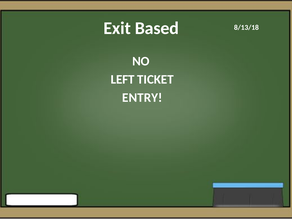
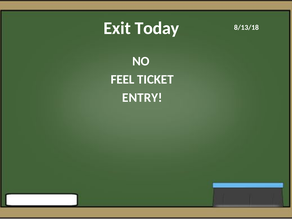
Based: Based -> Today (157, 28)
LEFT: LEFT -> FEEL (123, 79)
